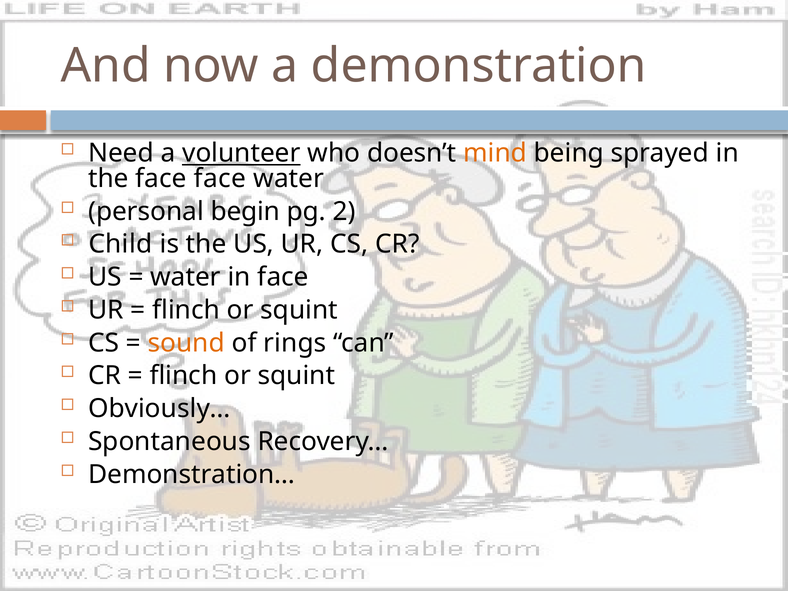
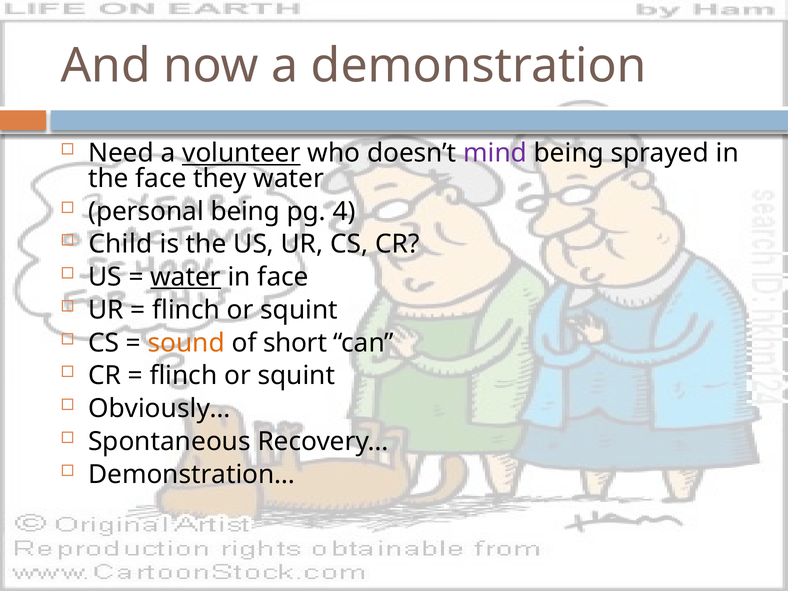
mind colour: orange -> purple (495, 153)
face face: face -> they (220, 178)
personal begin: begin -> being (245, 211)
2: 2 -> 4 (344, 211)
water underline: none -> present (186, 277)
rings: rings -> short (295, 343)
